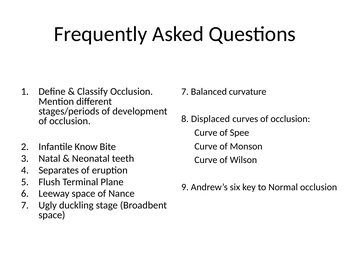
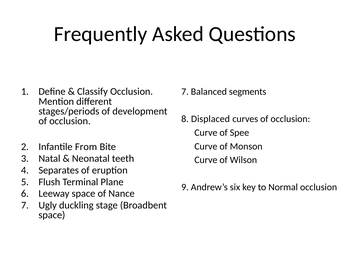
curvature: curvature -> segments (248, 92)
Know: Know -> From (86, 147)
